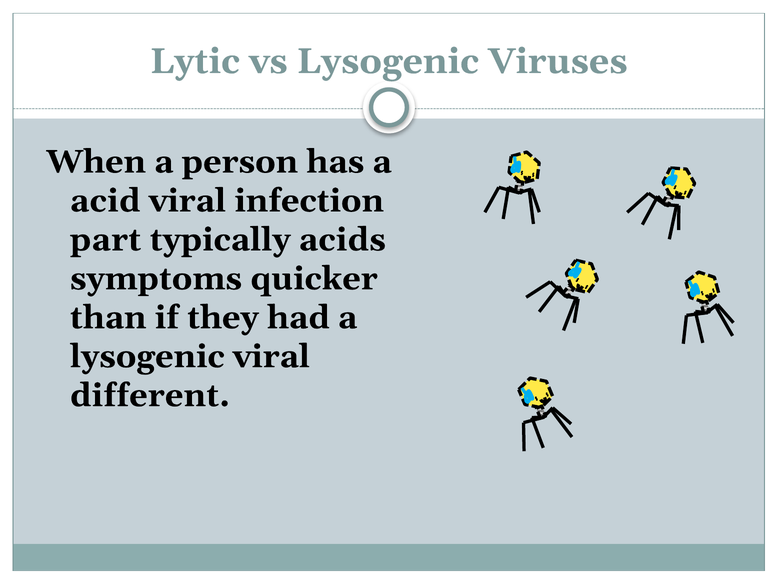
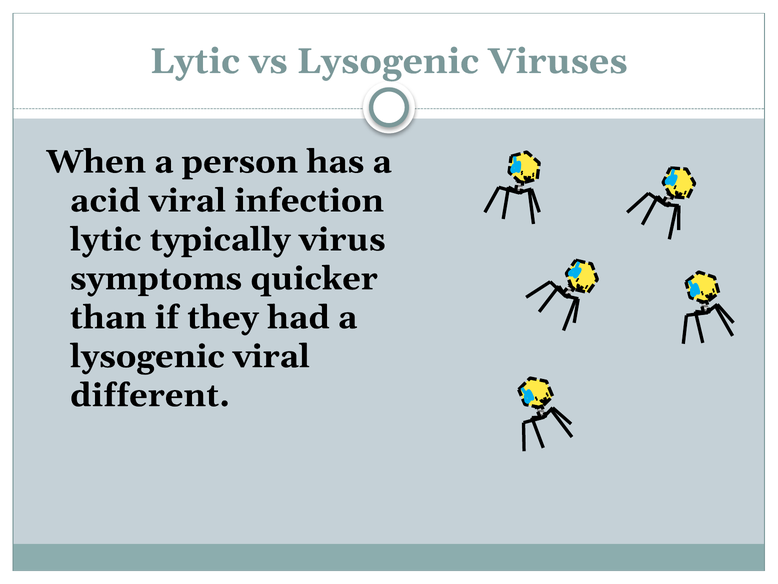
part: part -> lytic (106, 239)
acids: acids -> virus (342, 239)
